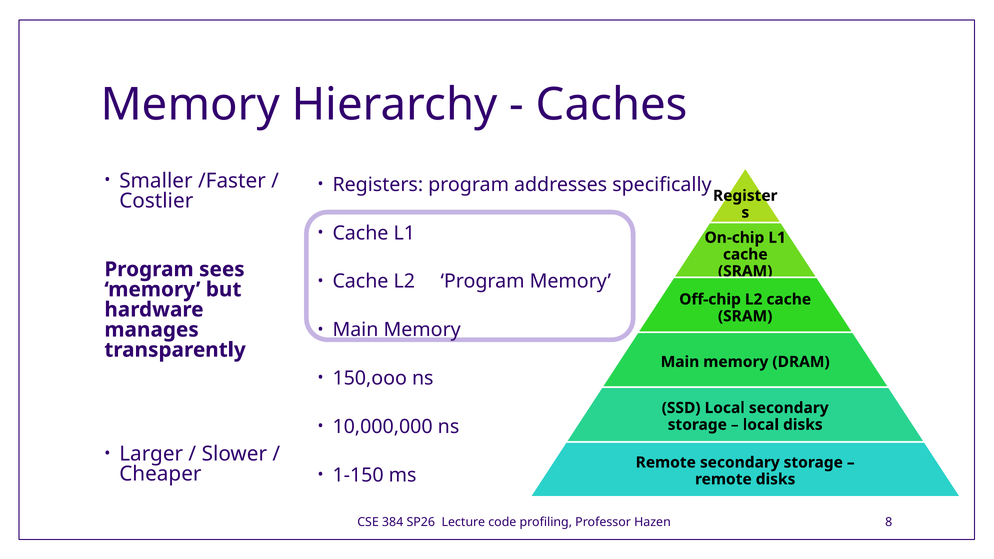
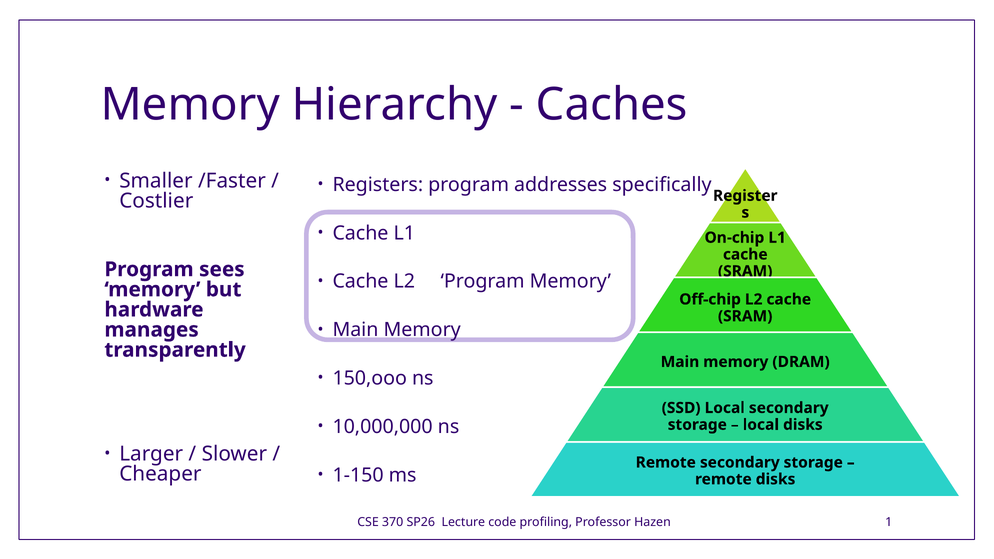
384: 384 -> 370 (393, 522)
8: 8 -> 1 (889, 522)
